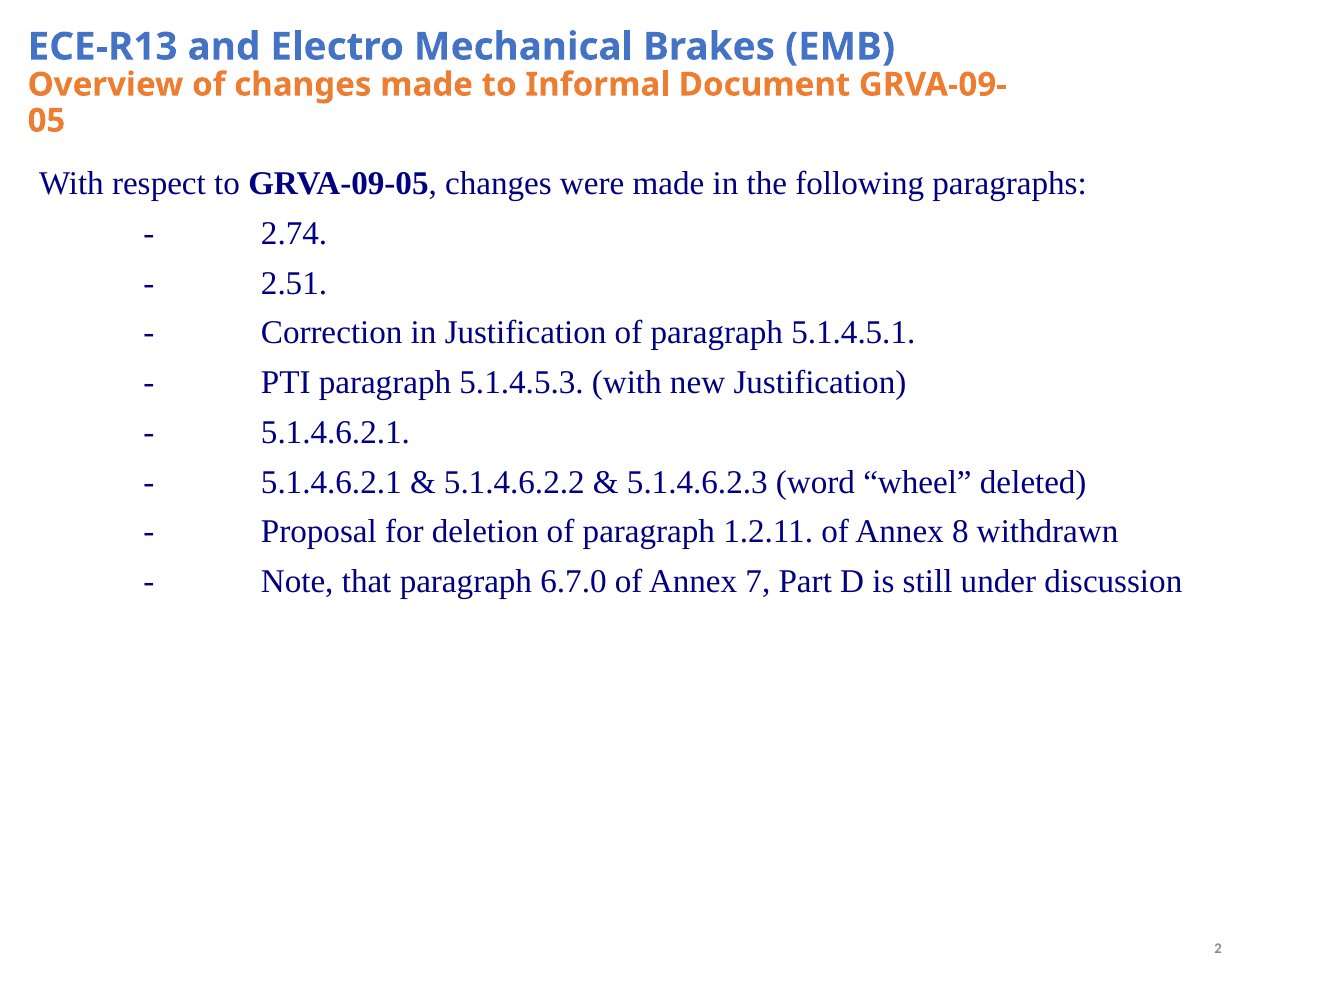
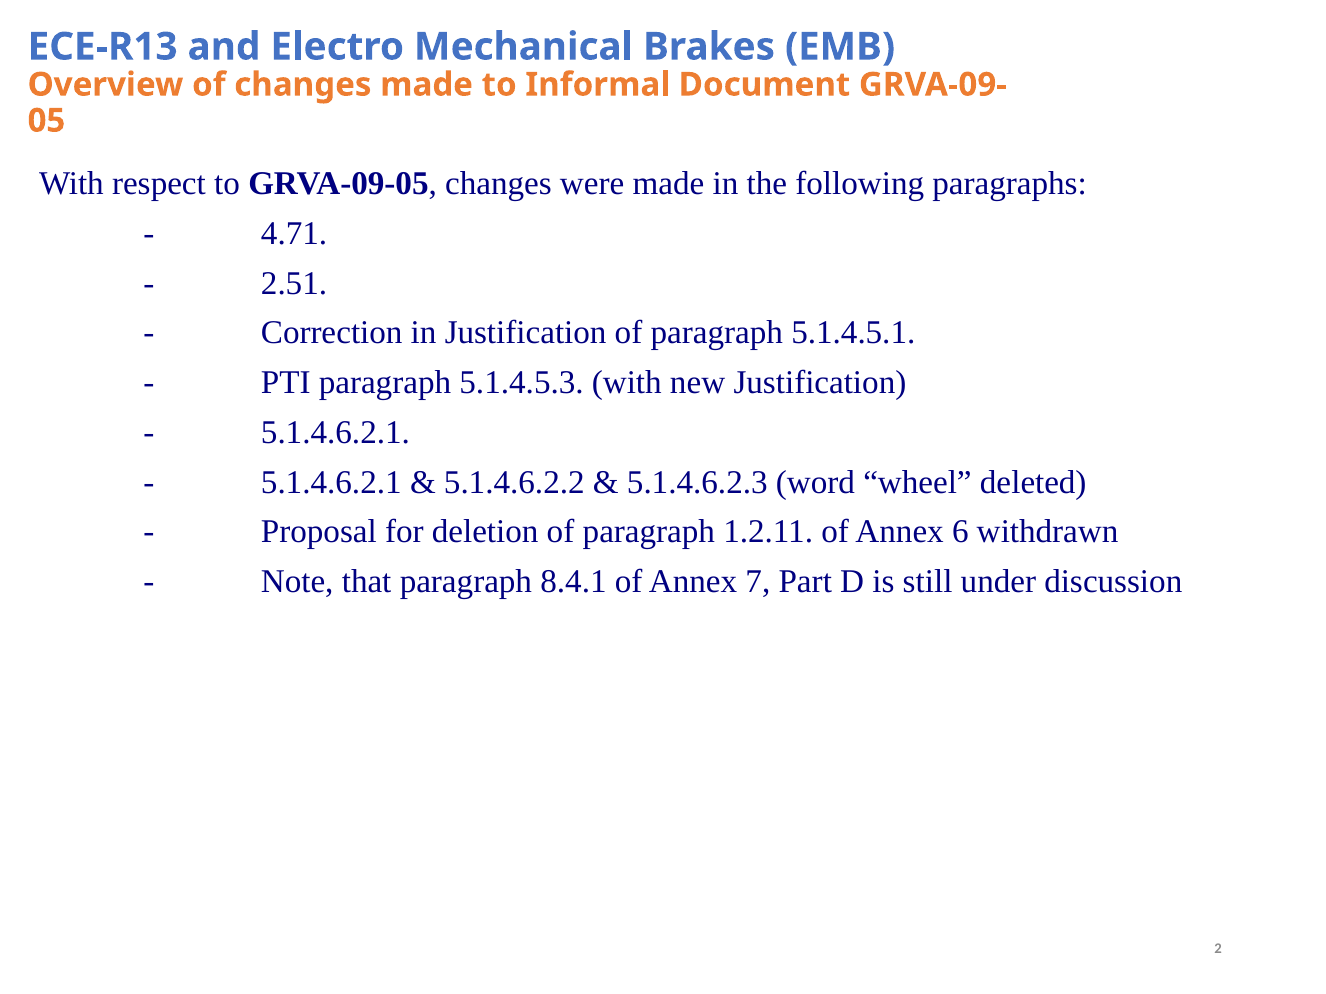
2.74: 2.74 -> 4.71 (294, 234)
8: 8 -> 6 (960, 532)
6.7.0: 6.7.0 -> 8.4.1 (573, 582)
